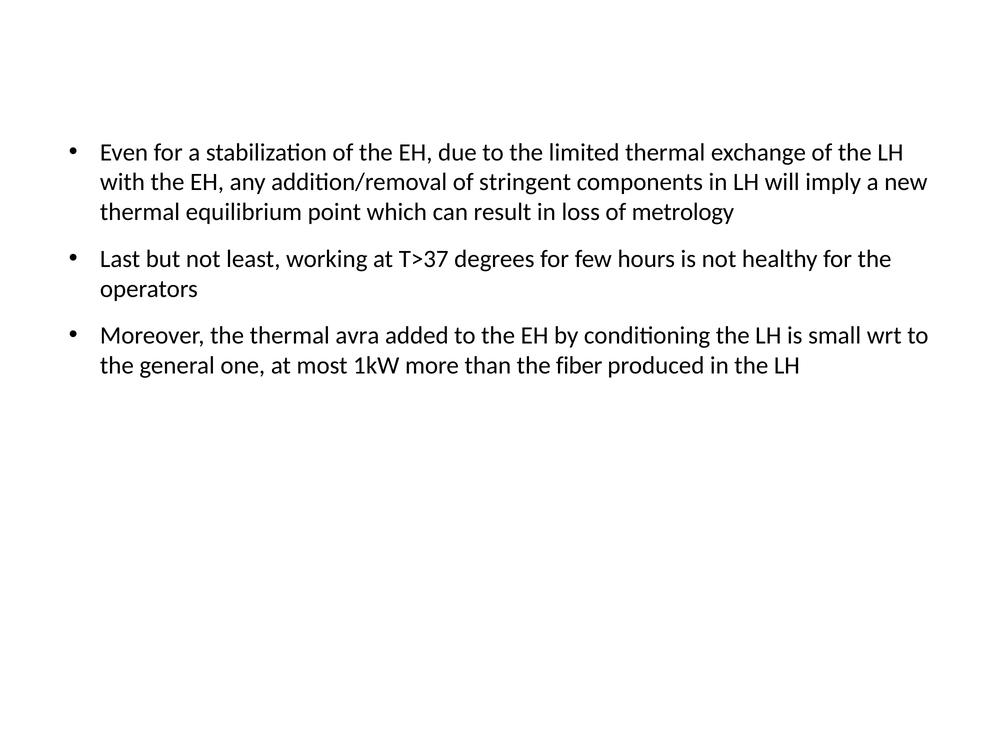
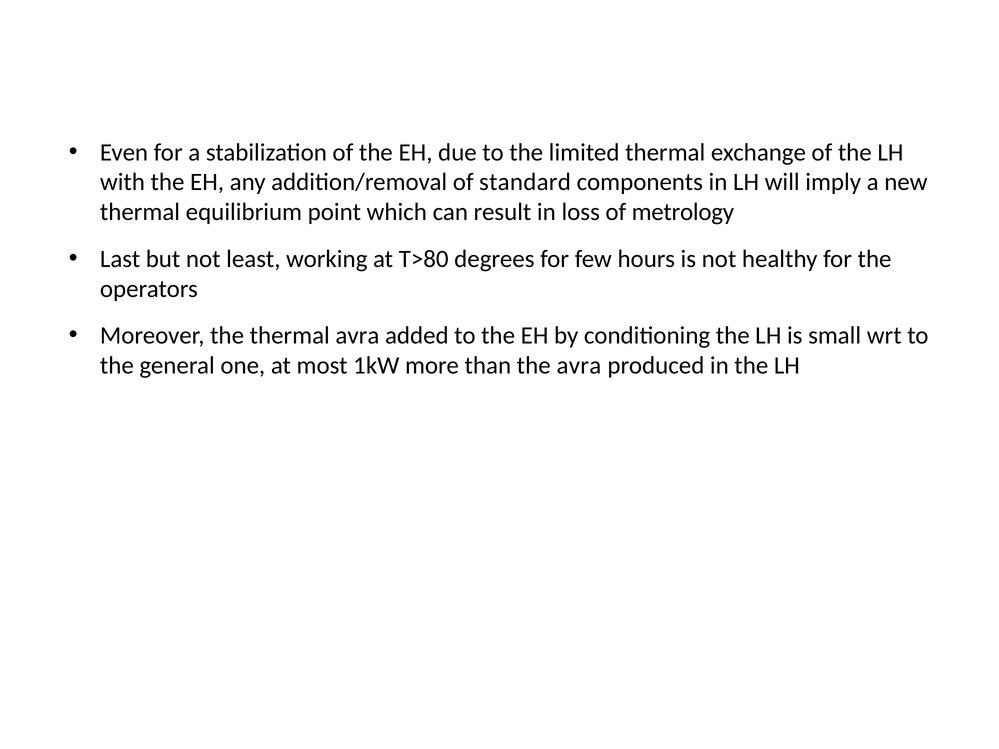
stringent: stringent -> standard (525, 182)
T>37: T>37 -> T>80 (424, 259)
the fiber: fiber -> avra (579, 365)
